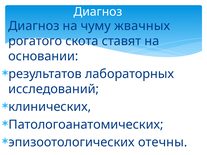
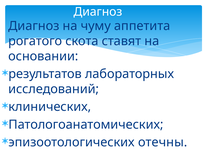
жвачных: жвачных -> аппетита (142, 26)
